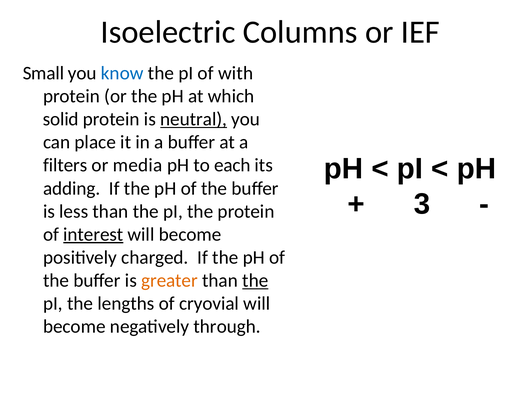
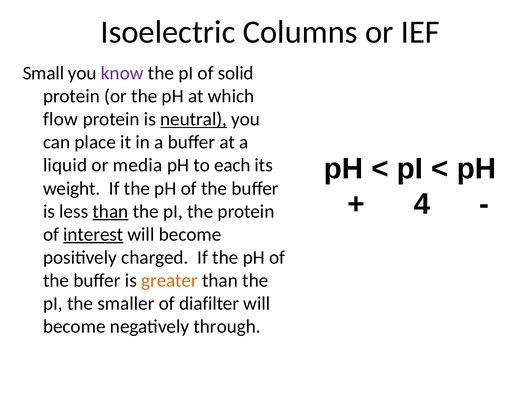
know colour: blue -> purple (122, 73)
with: with -> solid (236, 73)
solid: solid -> flow (61, 119)
filters: filters -> liquid (65, 165)
adding: adding -> weight (72, 188)
3: 3 -> 4 (422, 204)
than underline: none -> present (110, 211)
the underline: present -> none (255, 281)
lengths: lengths -> smaller (126, 304)
cryovial: cryovial -> diafilter (209, 304)
